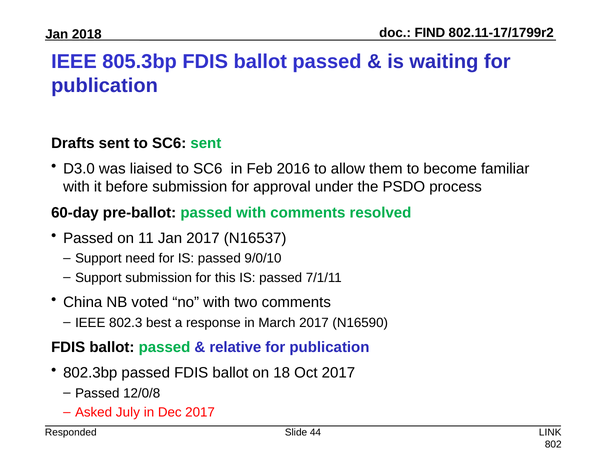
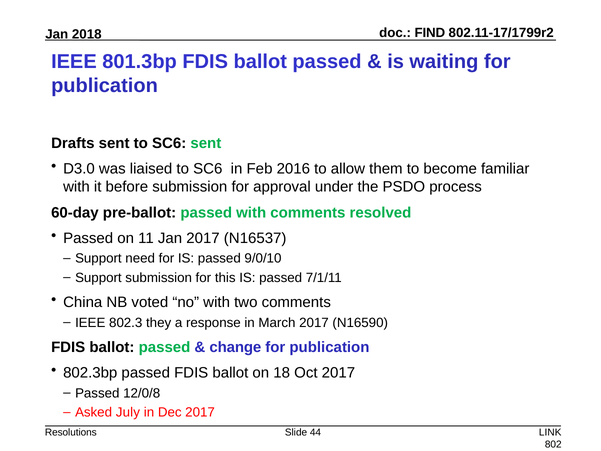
805.3bp: 805.3bp -> 801.3bp (140, 62)
best: best -> they (159, 323)
relative: relative -> change (235, 347)
Responded: Responded -> Resolutions (71, 432)
